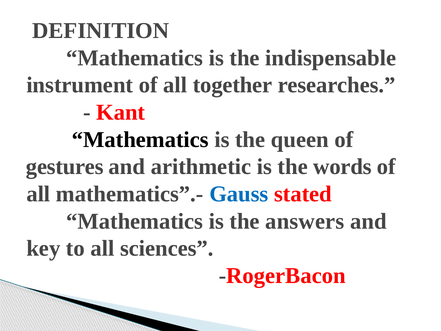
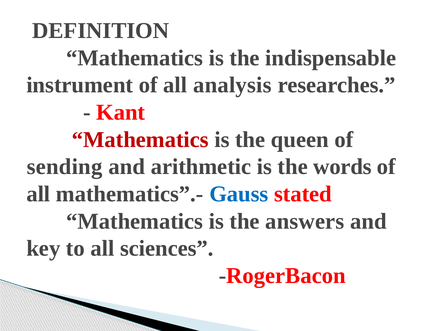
together: together -> analysis (232, 85)
Mathematics colour: black -> red (140, 139)
gestures: gestures -> sending (65, 167)
